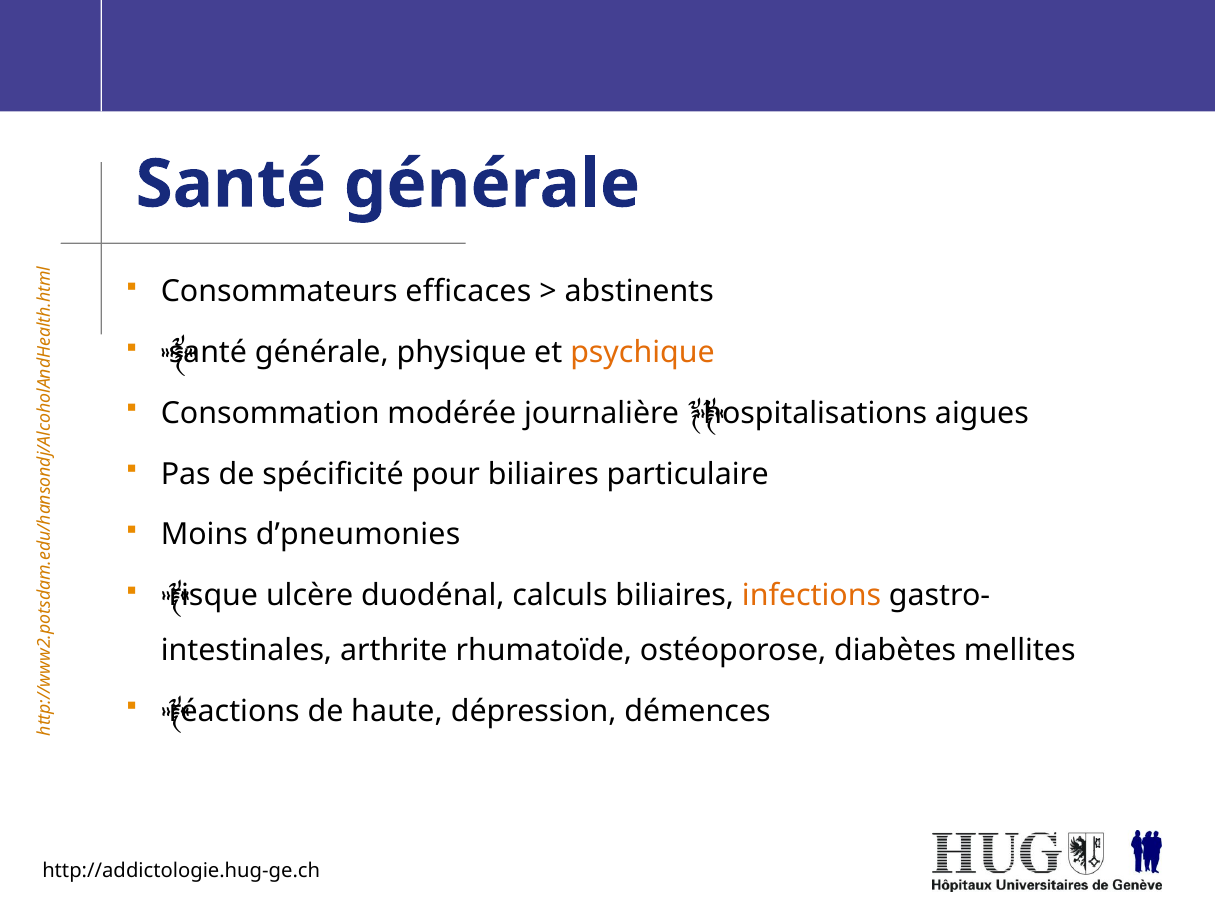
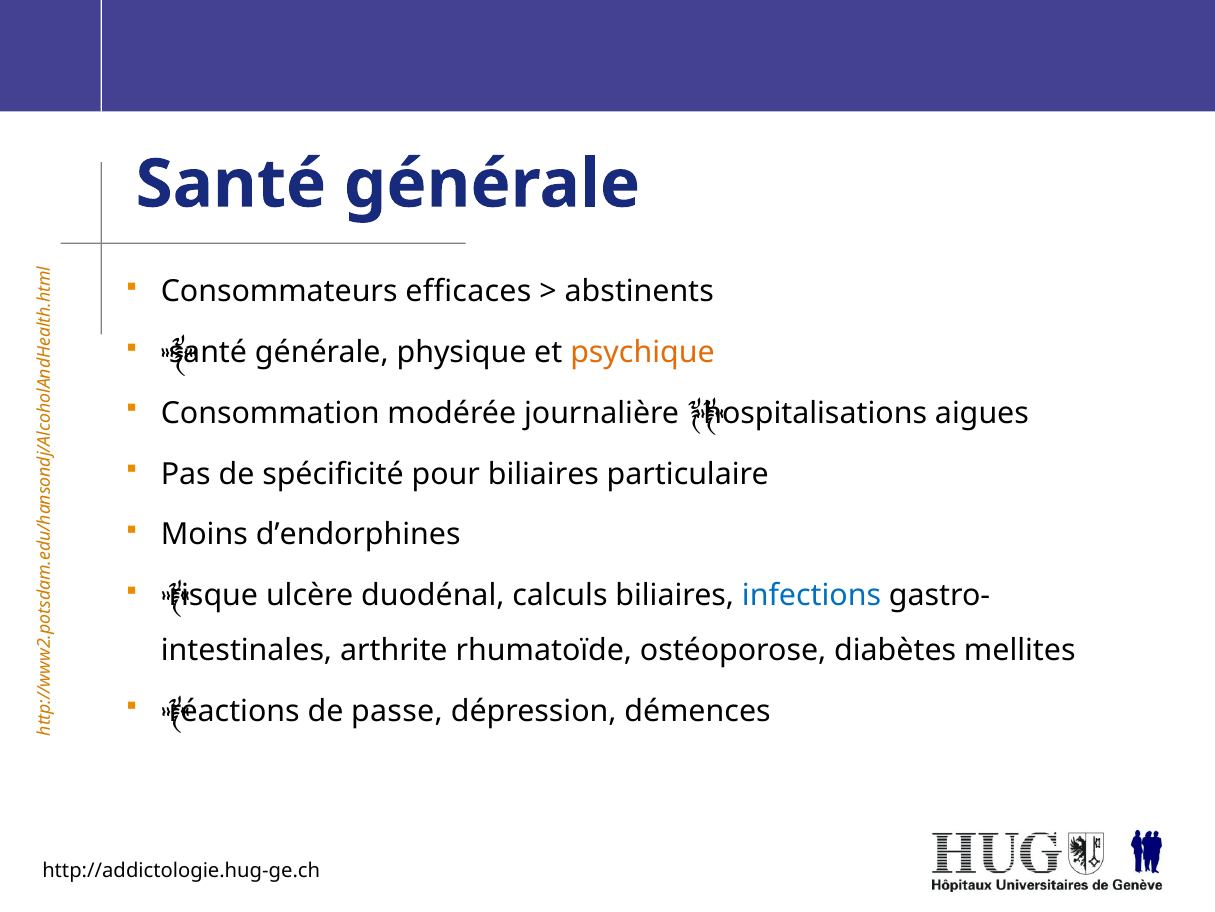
d’pneumonies: d’pneumonies -> d’endorphines (358, 534)
infections colour: orange -> blue (812, 595)
haute: haute -> passe (397, 711)
